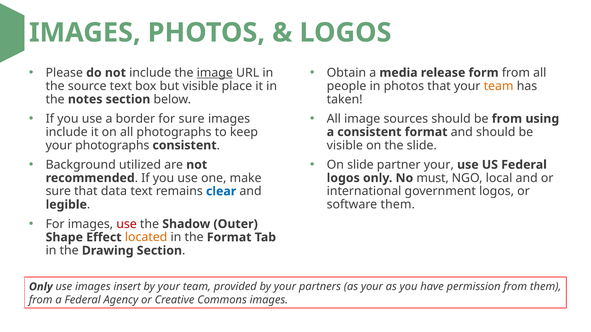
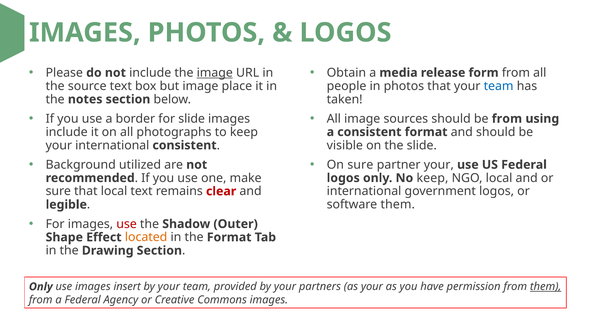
but visible: visible -> image (200, 86)
team colour: orange -> blue (499, 86)
for sure: sure -> slide (192, 119)
your photographs: photographs -> international (112, 145)
On slide: slide -> sure (360, 165)
No must: must -> keep (432, 178)
that data: data -> local (114, 192)
clear colour: blue -> red (221, 192)
them underline: none -> present (546, 287)
